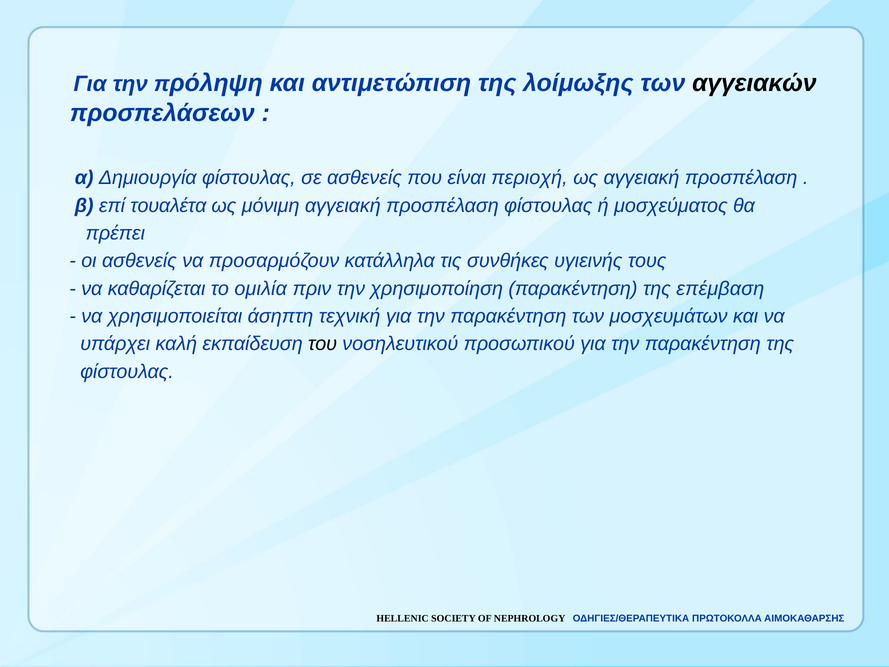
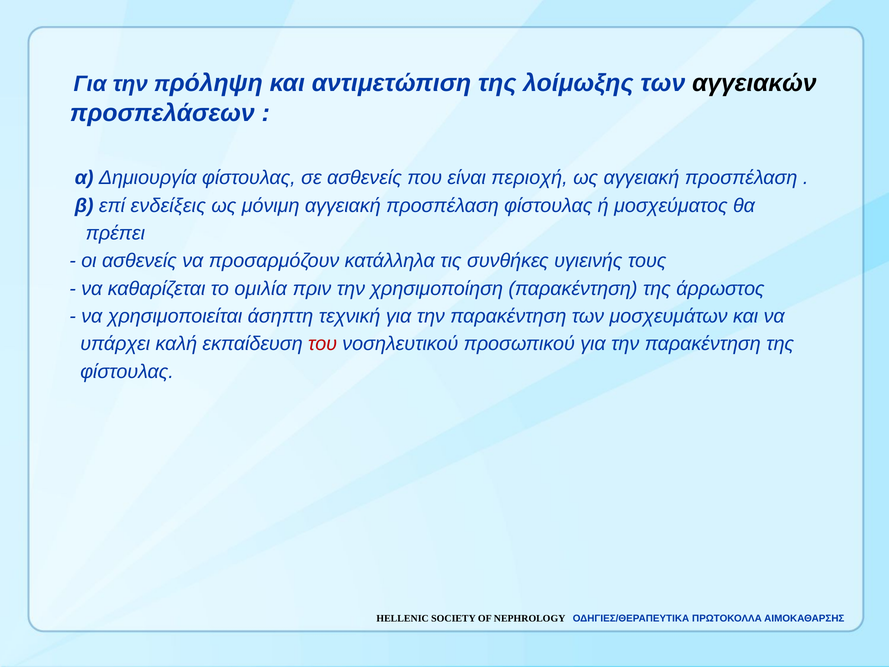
τουαλέτα: τουαλέτα -> ενδείξεις (168, 205)
επέμβαση: επέμβαση -> άρρωστος (720, 288)
του colour: black -> red (323, 344)
